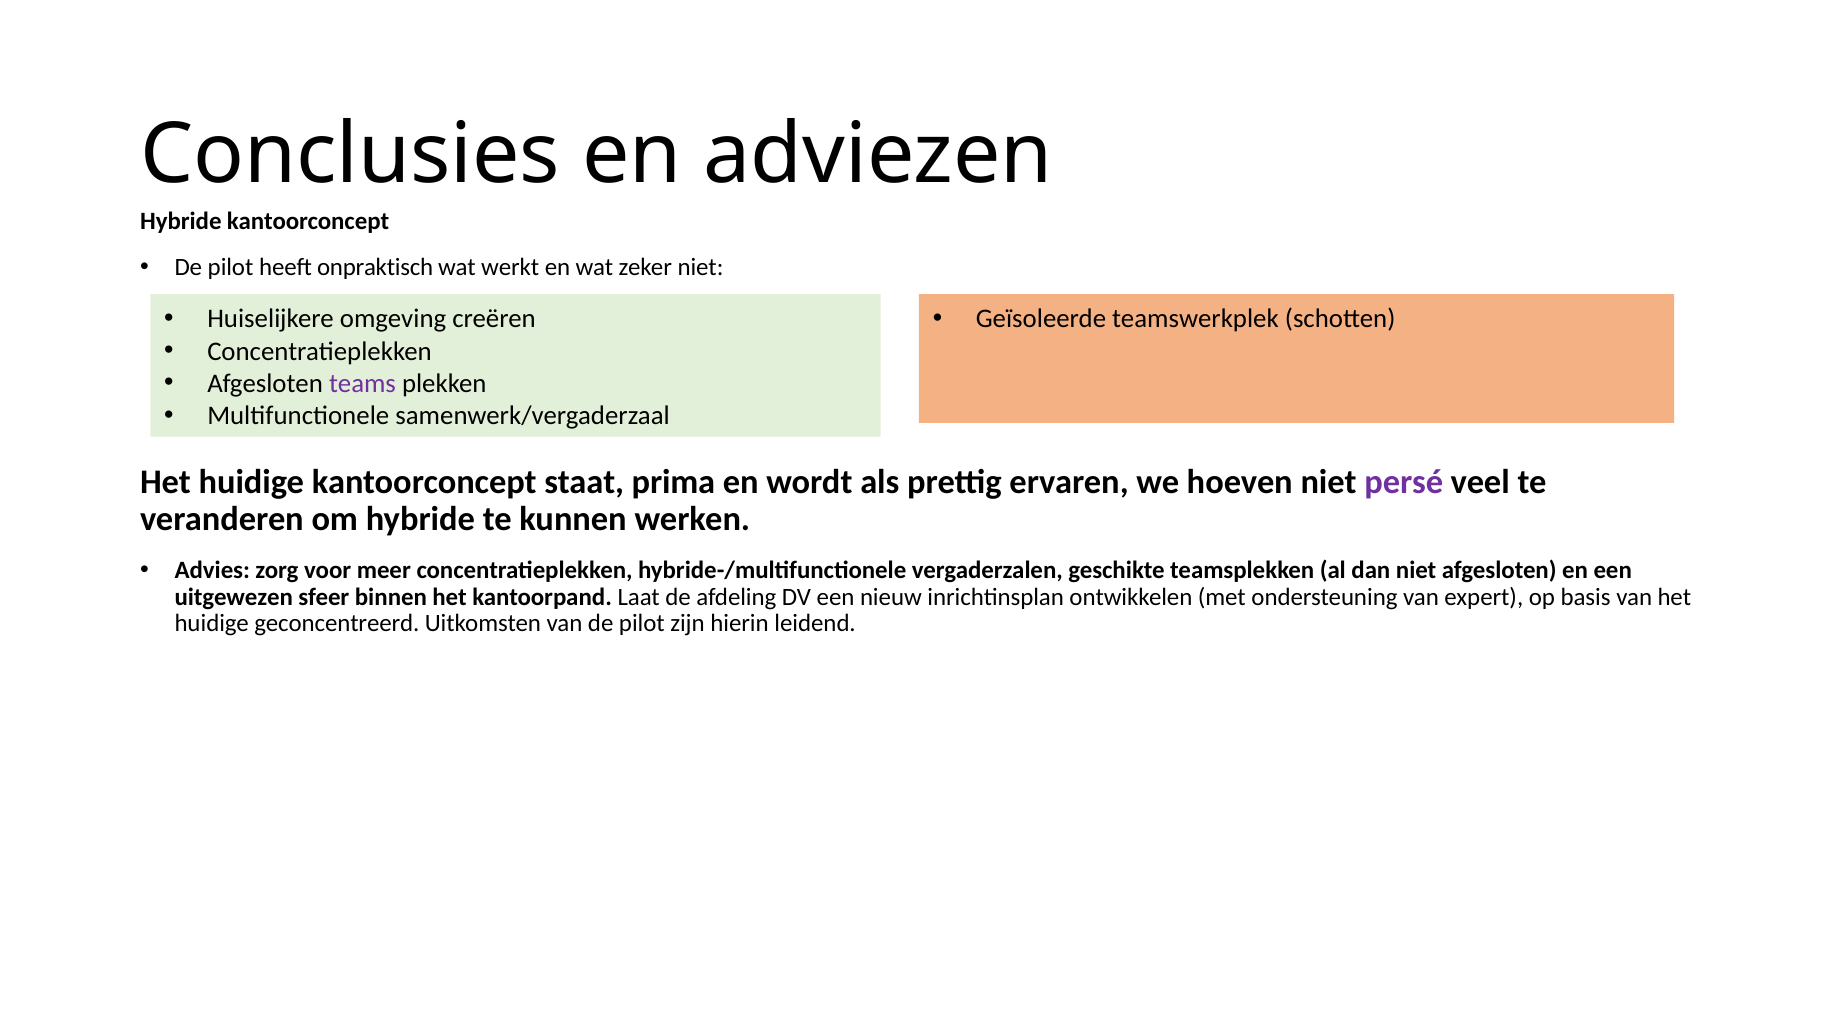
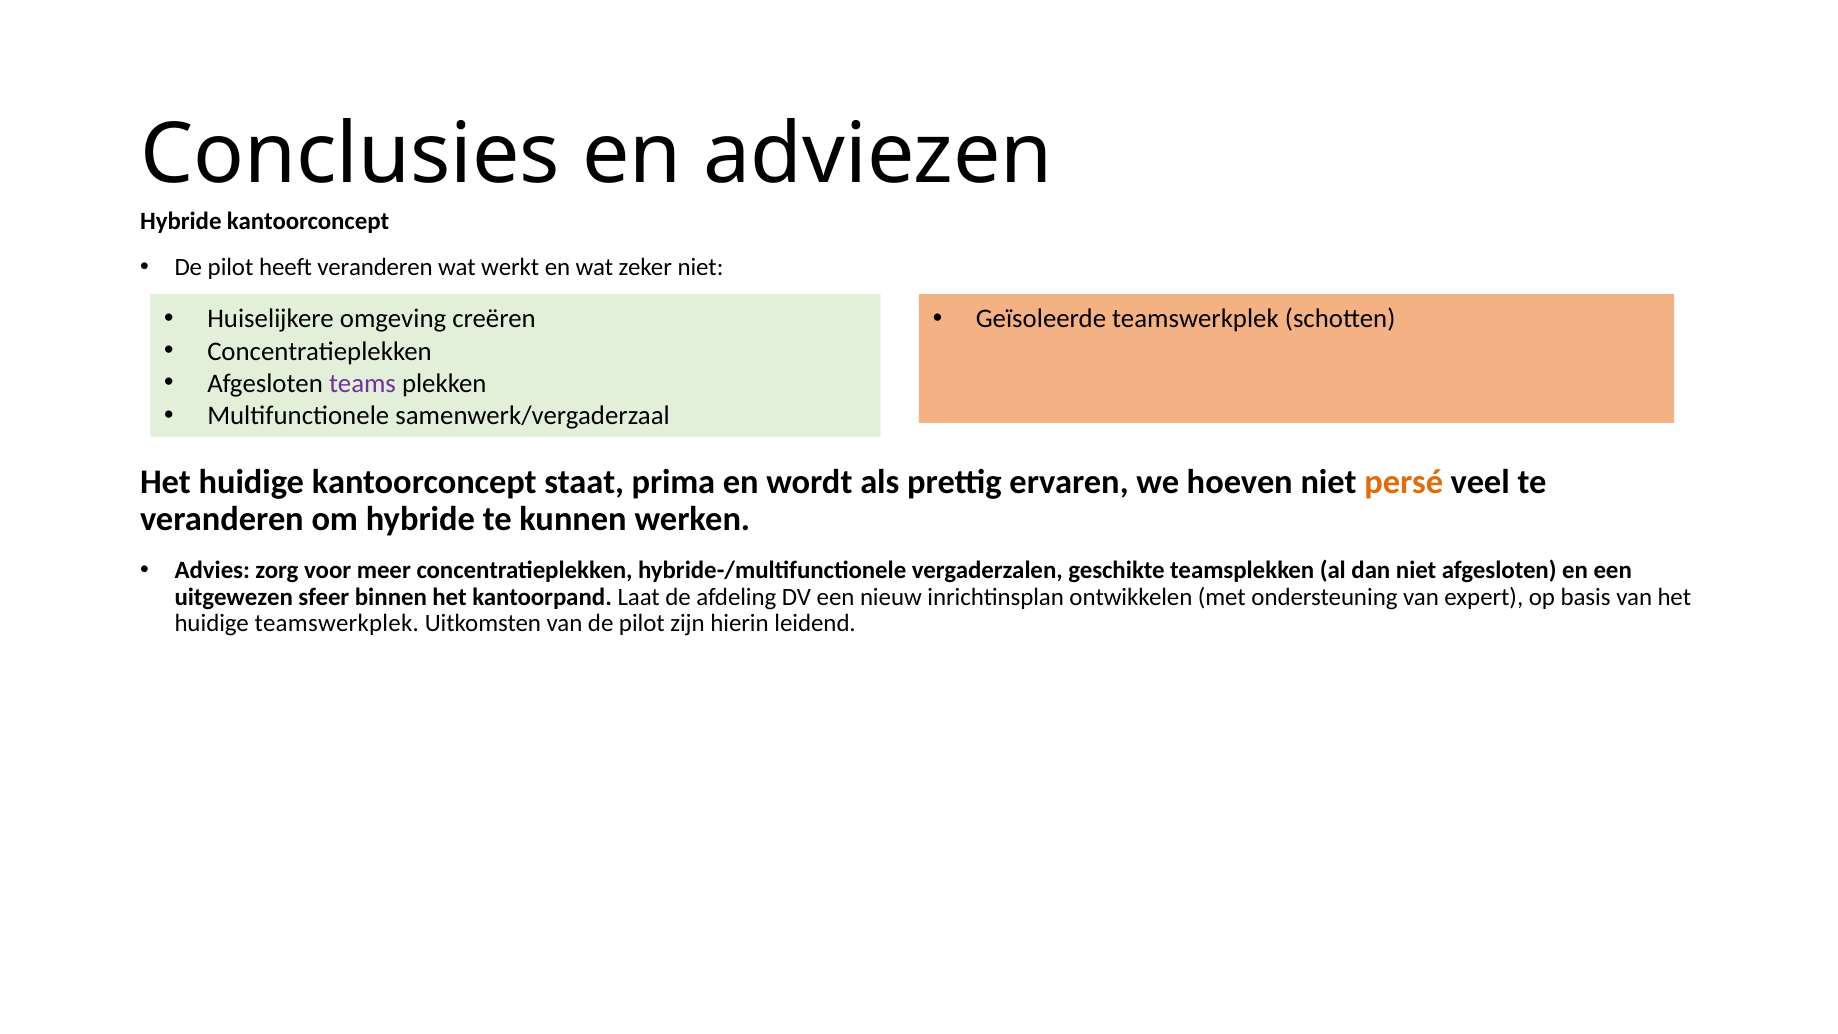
heeft onpraktisch: onpraktisch -> veranderen (375, 267)
persé colour: purple -> orange (1404, 482)
huidige geconcentreerd: geconcentreerd -> teamswerkplek (337, 623)
